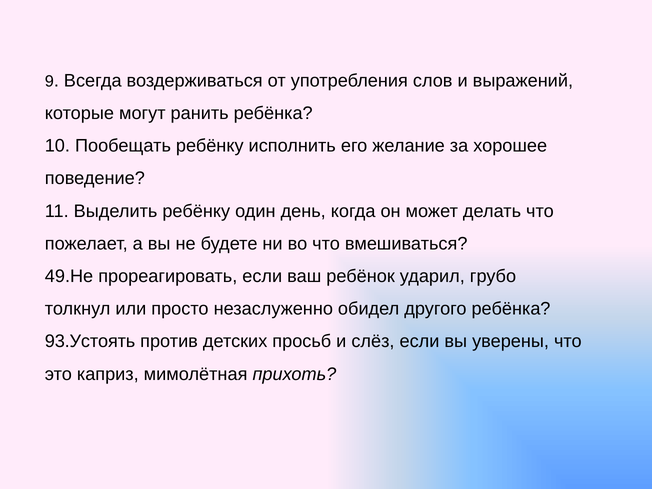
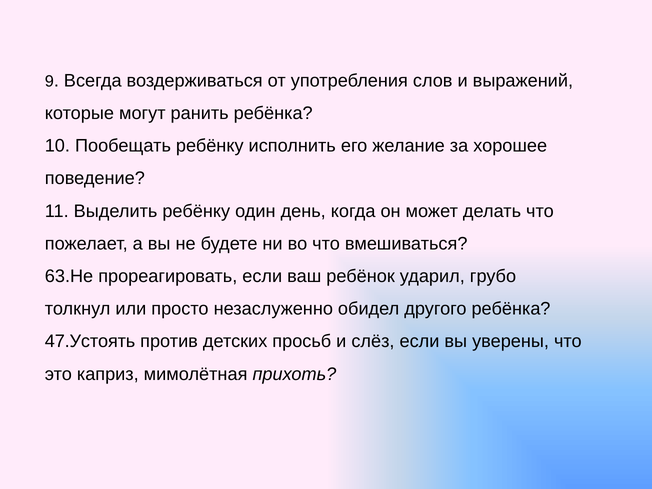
49.Не: 49.Не -> 63.Не (69, 276)
93.Устоять: 93.Устоять -> 47.Устоять (90, 342)
